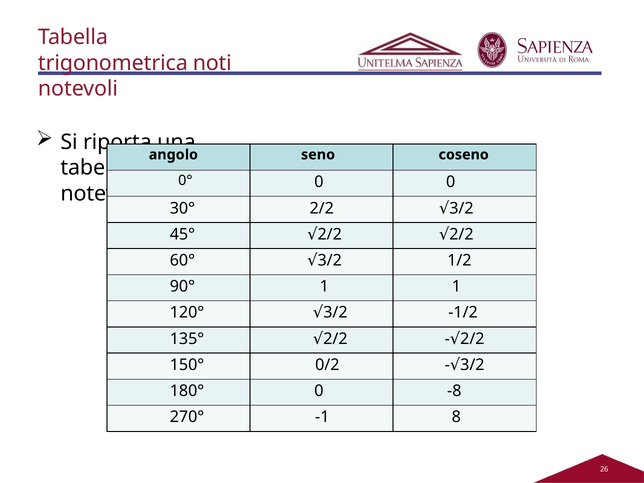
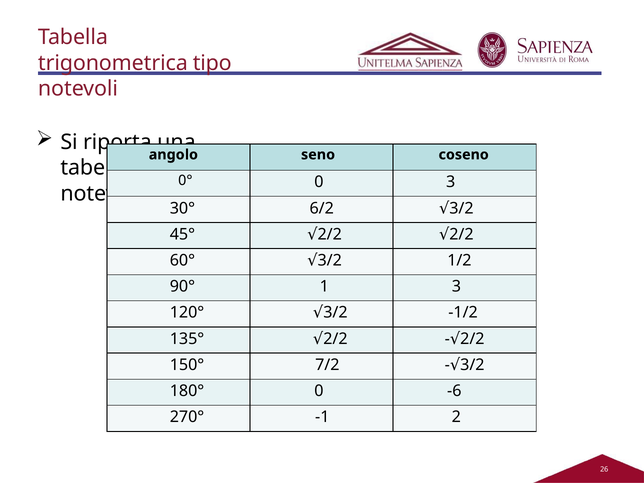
noti: noti -> tipo (212, 63)
0 0: 0 -> 3 (451, 182)
30° 2/2: 2/2 -> 6/2 (322, 208)
1 1: 1 -> 3 (456, 287)
0/2: 0/2 -> 7/2 (327, 365)
-8: -8 -> -6 (454, 391)
8: 8 -> 2 (456, 417)
